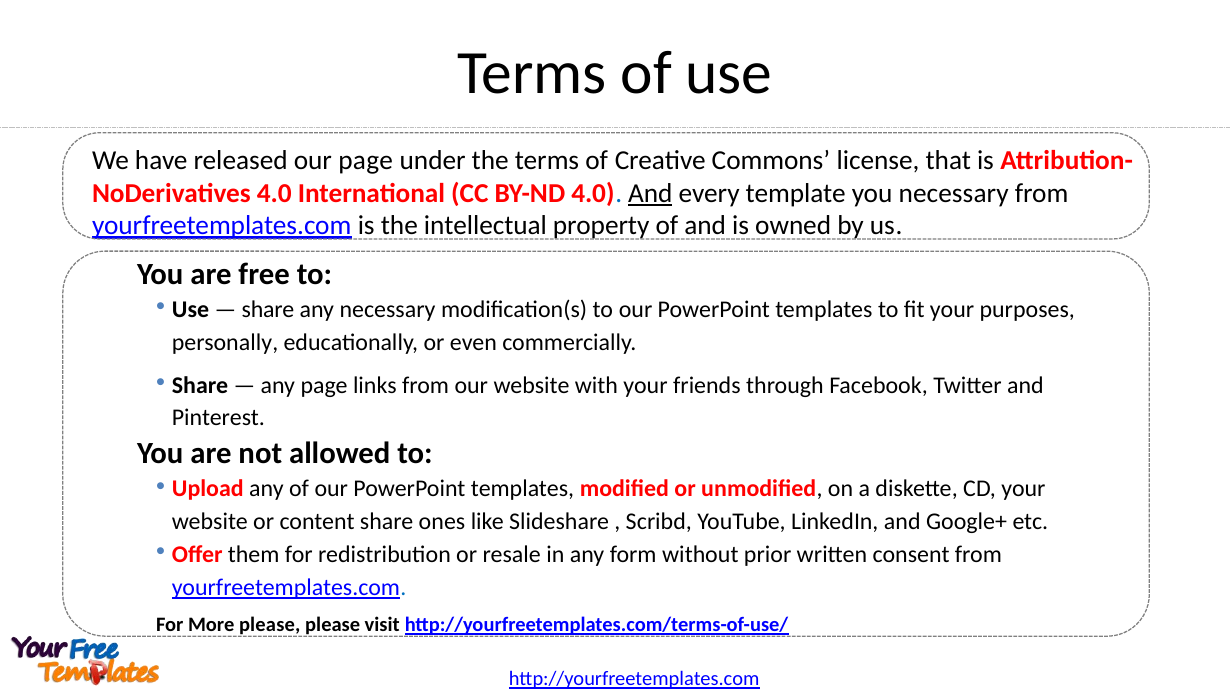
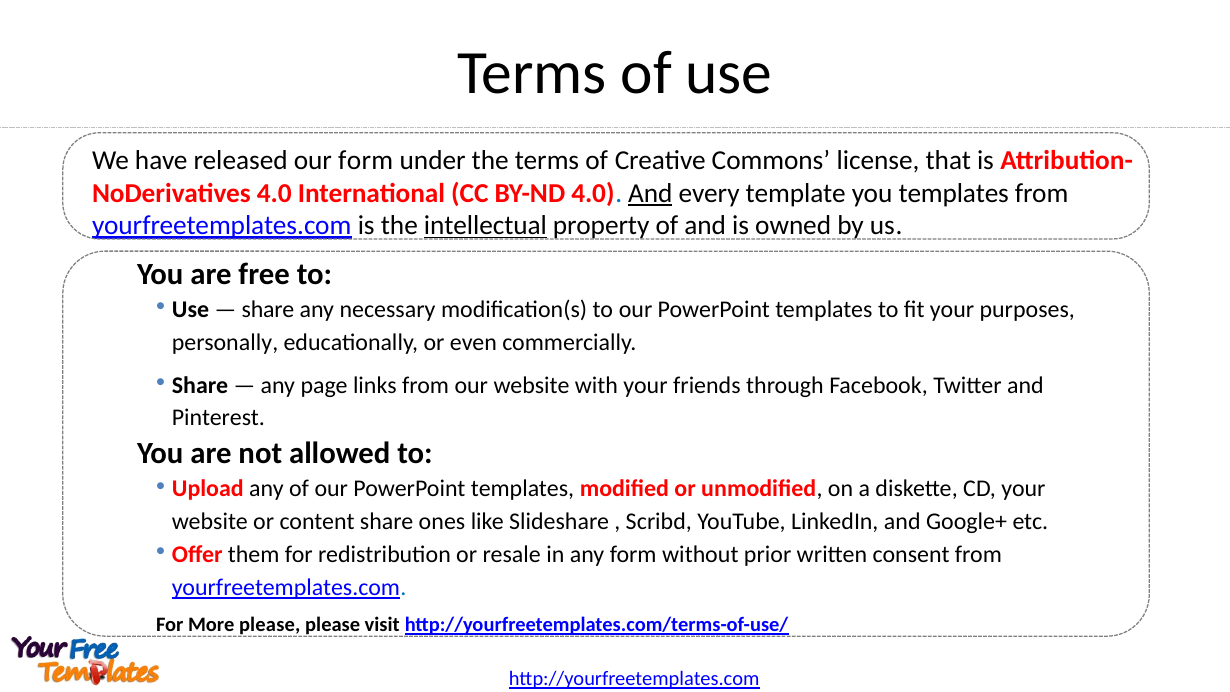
our page: page -> form (366, 160)
you necessary: necessary -> templates (954, 193)
intellectual underline: none -> present (485, 226)
